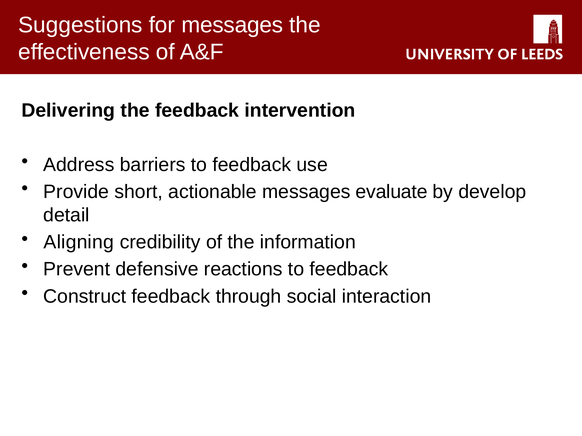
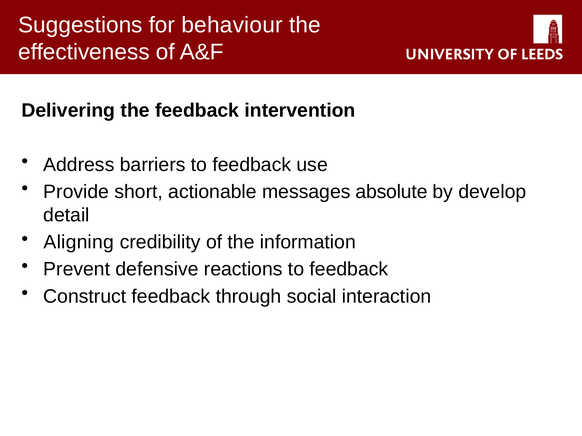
for messages: messages -> behaviour (232, 25)
evaluate: evaluate -> absolute (392, 192)
